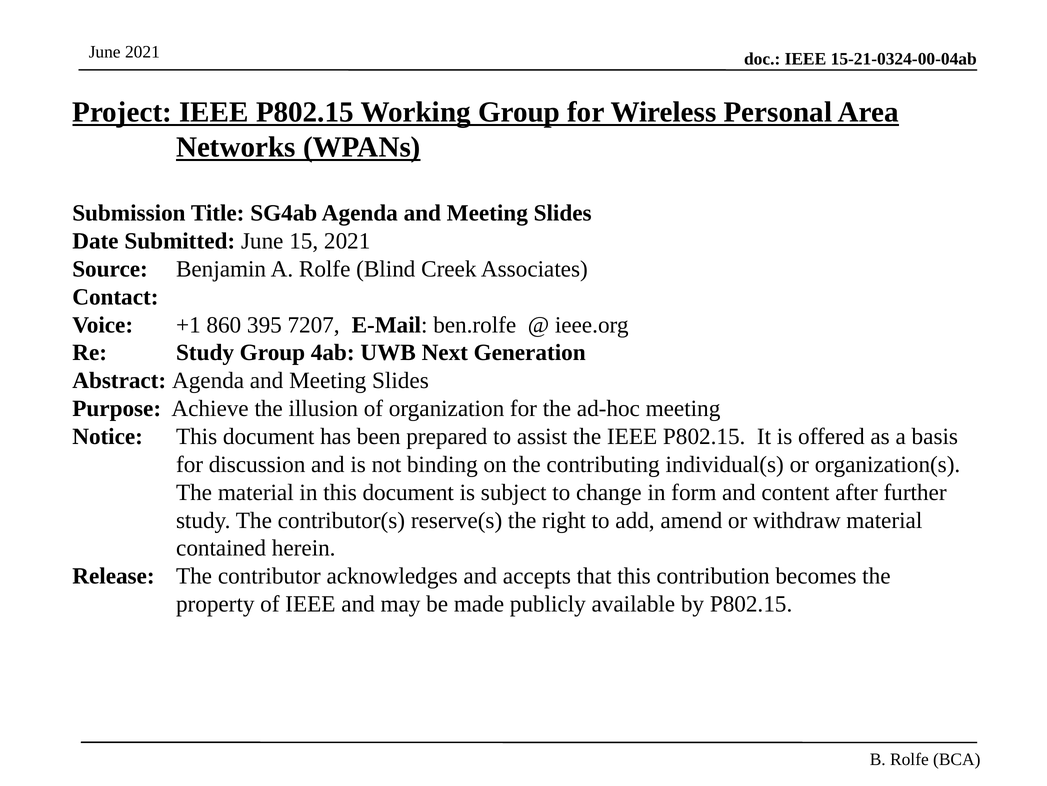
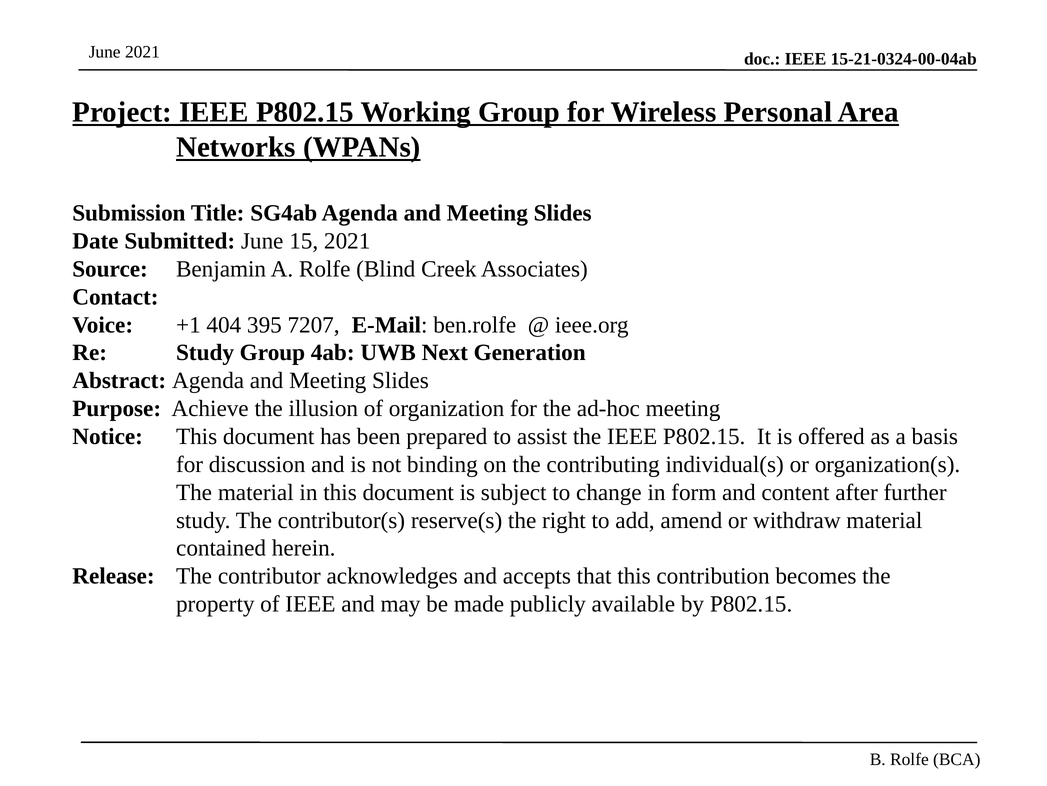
860: 860 -> 404 (224, 325)
